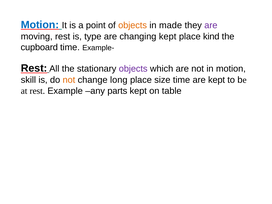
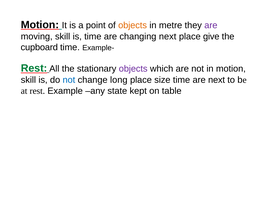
Motion colour: blue -> black (40, 25)
made: made -> metre (171, 25)
moving rest: rest -> skill (63, 36)
is type: type -> time (93, 36)
changing kept: kept -> next (168, 36)
kind: kind -> give (211, 36)
Rest colour: black -> green (34, 68)
not colour: orange -> blue (69, 80)
are kept: kept -> next (217, 80)
parts: parts -> state (117, 91)
